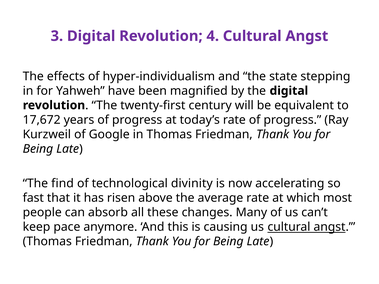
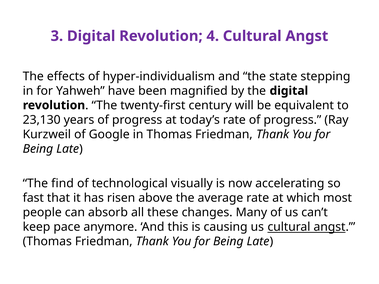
17,672: 17,672 -> 23,130 (42, 120)
divinity: divinity -> visually (192, 184)
